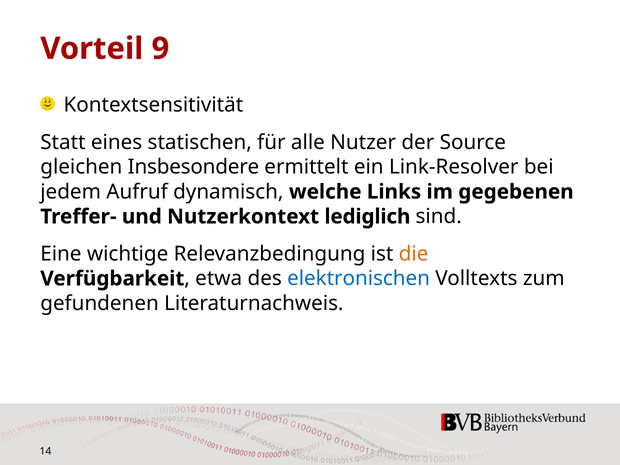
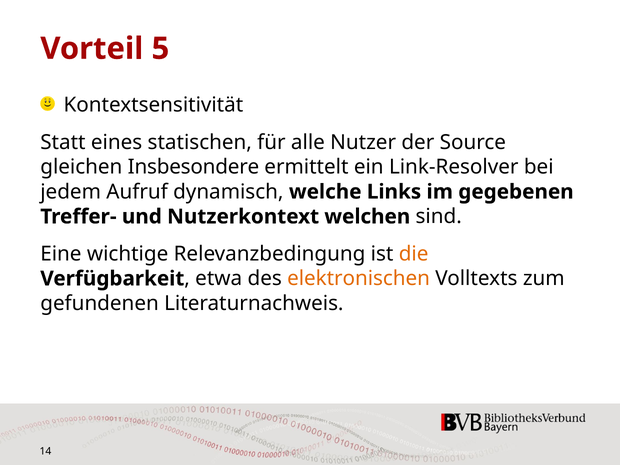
9: 9 -> 5 (160, 49)
lediglich: lediglich -> welchen (367, 217)
elektronischen colour: blue -> orange (359, 279)
